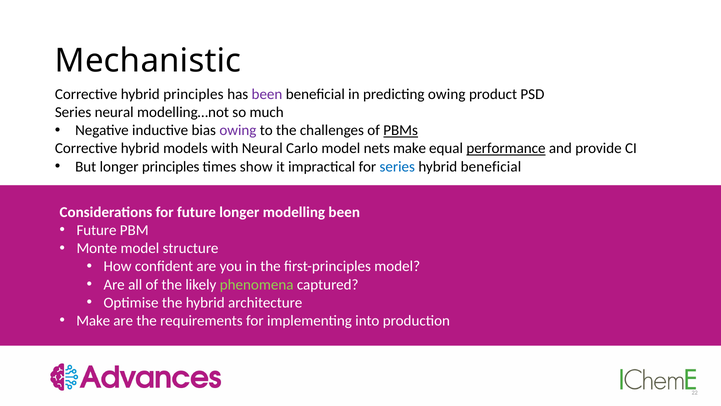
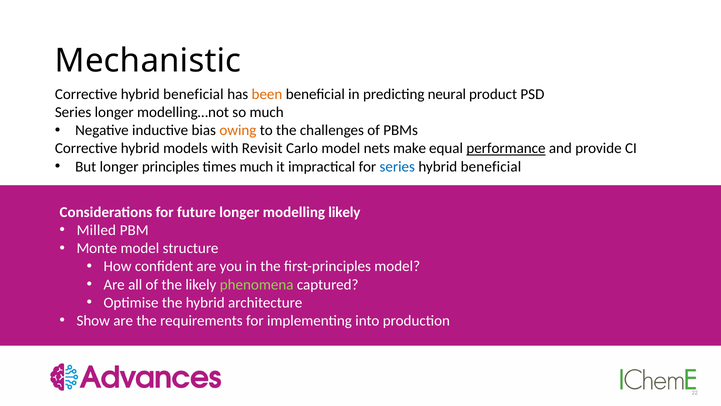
Corrective hybrid principles: principles -> beneficial (193, 94)
been colour: purple -> orange (267, 94)
predicting owing: owing -> neural (447, 94)
Series neural: neural -> longer (114, 112)
owing colour: purple -> orange (238, 130)
PBMs underline: present -> none (401, 130)
with Neural: Neural -> Revisit (262, 148)
times show: show -> much (256, 166)
modelling been: been -> likely (344, 212)
Future: Future -> Milled (96, 230)
Make: Make -> Show (93, 320)
